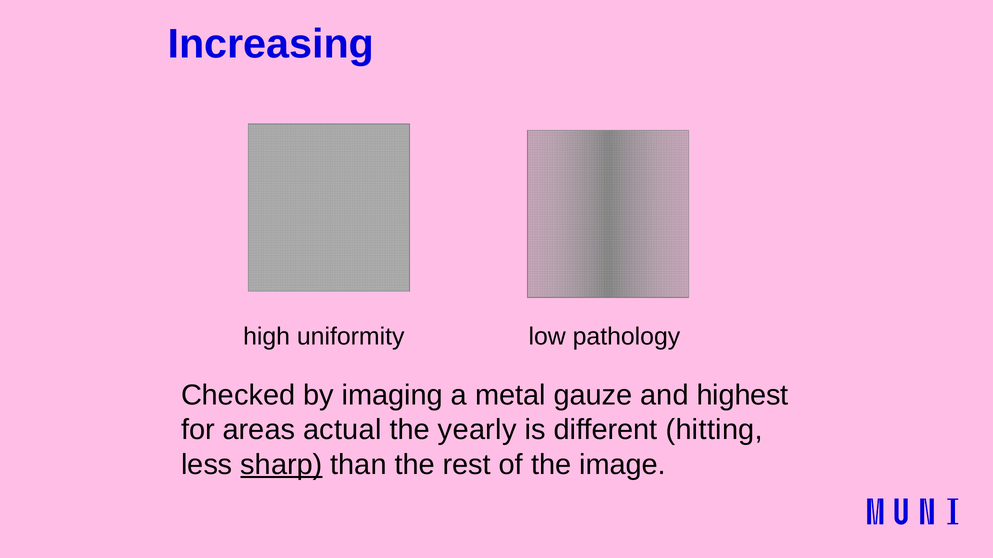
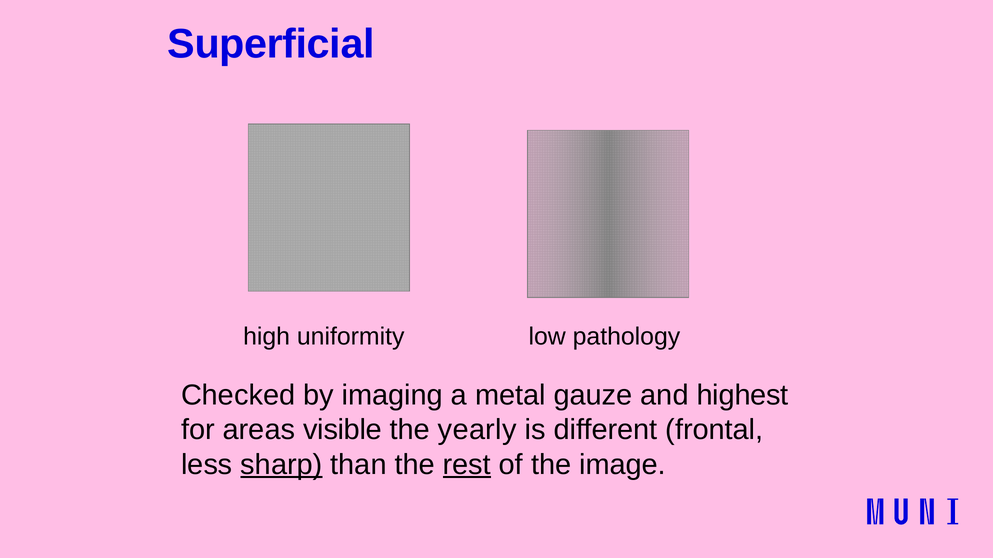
Increasing: Increasing -> Superficial (271, 44)
actual: actual -> visible (343, 430)
hitting: hitting -> frontal (714, 430)
rest underline: none -> present (467, 465)
